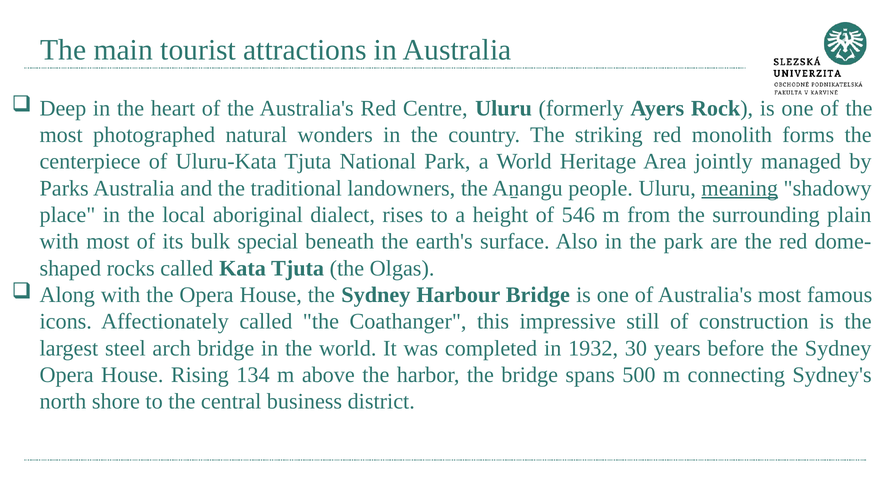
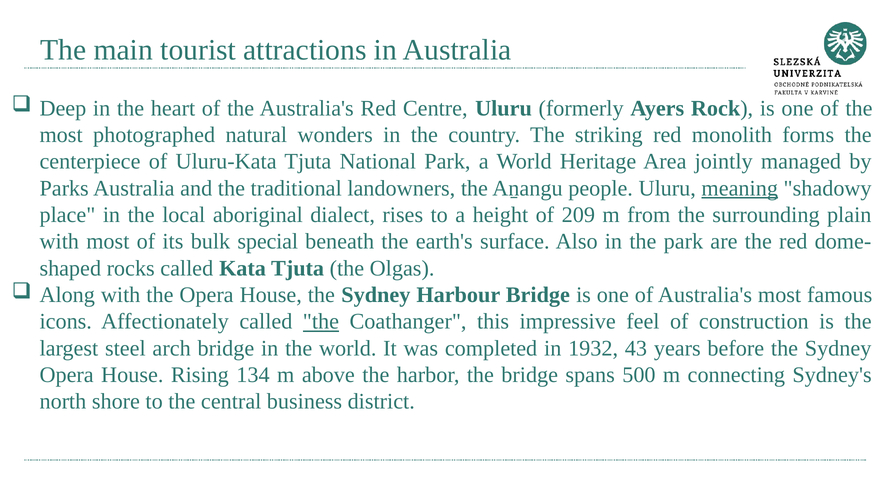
546: 546 -> 209 (578, 215)
the underline: none -> present (321, 322)
still: still -> feel (643, 322)
30: 30 -> 43 (636, 348)
